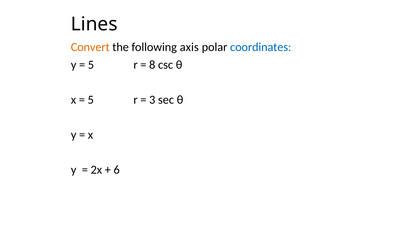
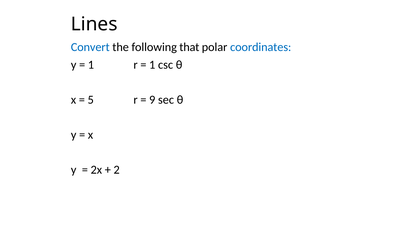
Convert colour: orange -> blue (90, 47)
axis: axis -> that (189, 47)
5: 5 -> 1 (91, 65)
8: 8 -> 1 (152, 65)
3: 3 -> 9 (152, 100)
6: 6 -> 2 (117, 170)
